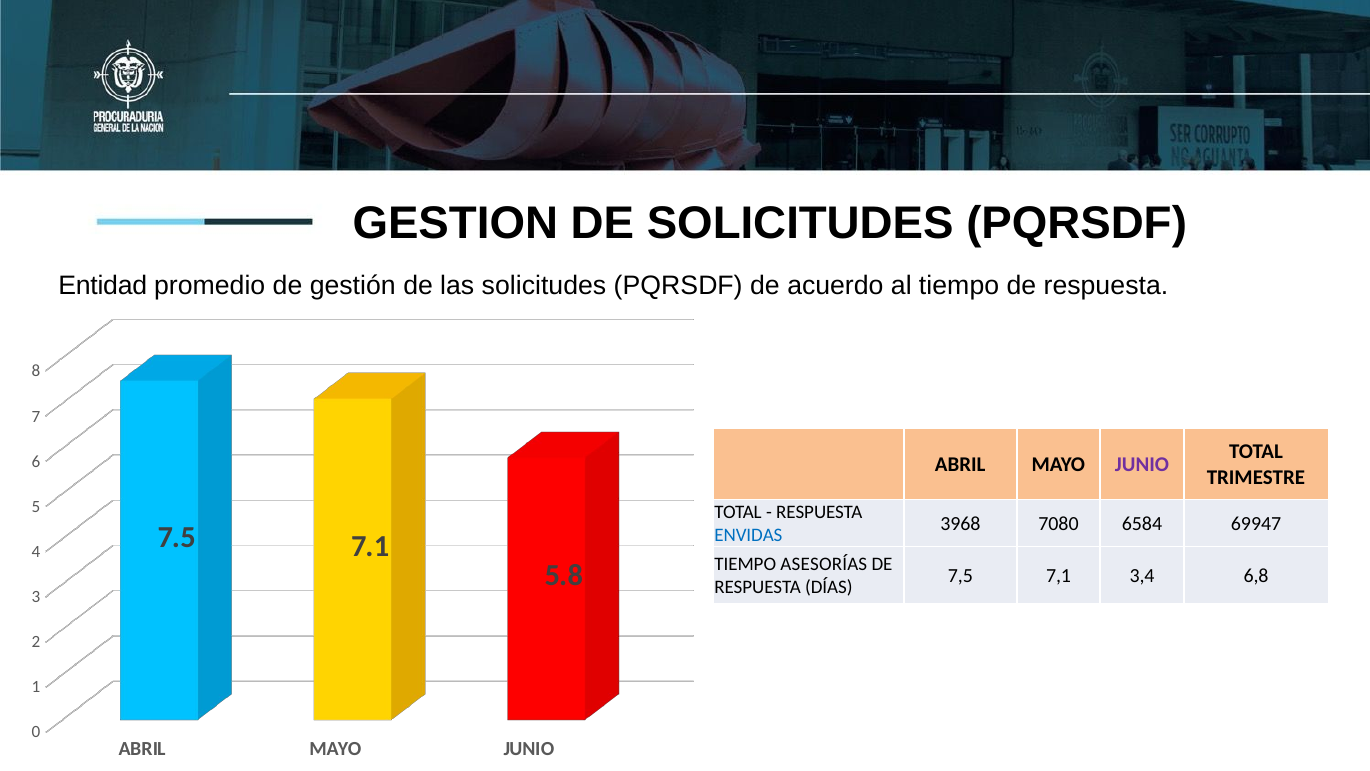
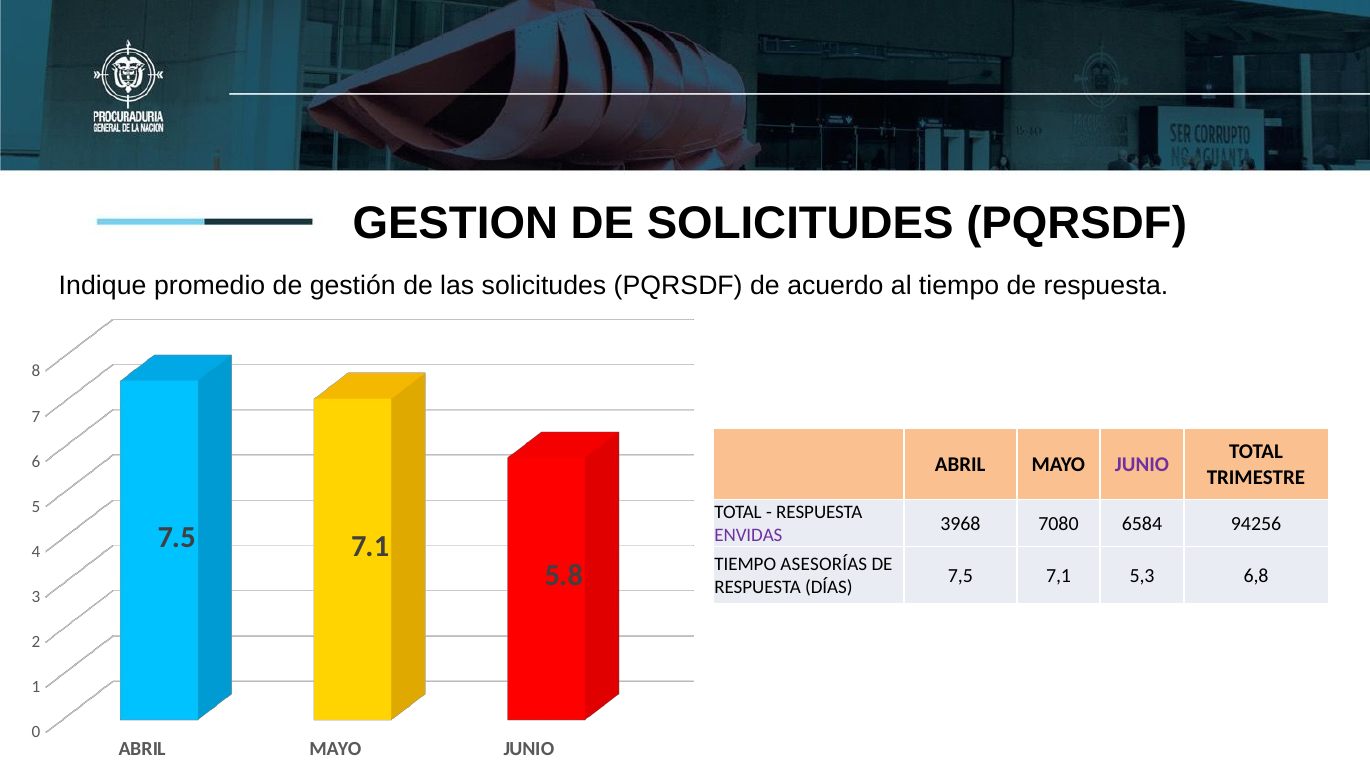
Entidad: Entidad -> Indique (103, 286)
69947: 69947 -> 94256 (1256, 524)
ENVIDAS colour: blue -> purple (748, 535)
3,4: 3,4 -> 5,3 (1142, 576)
